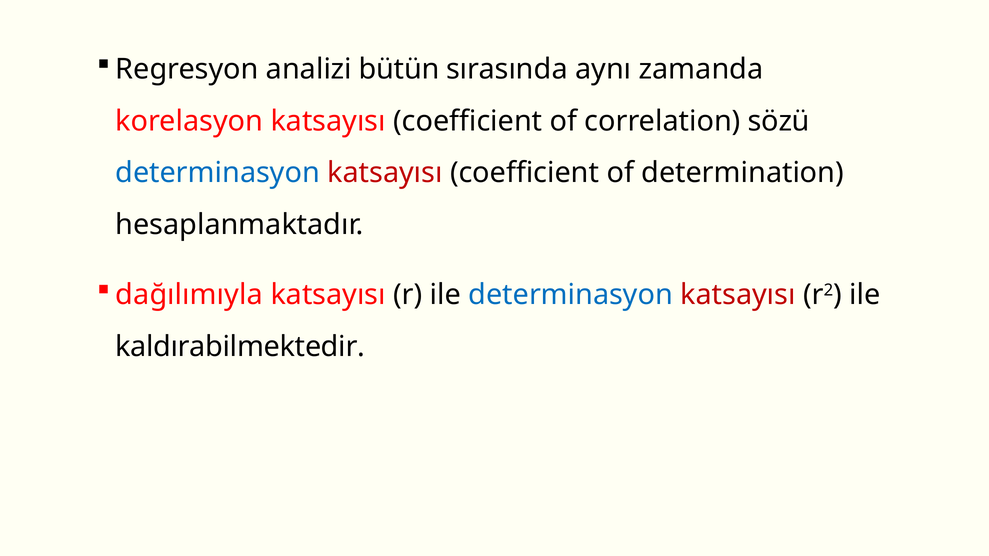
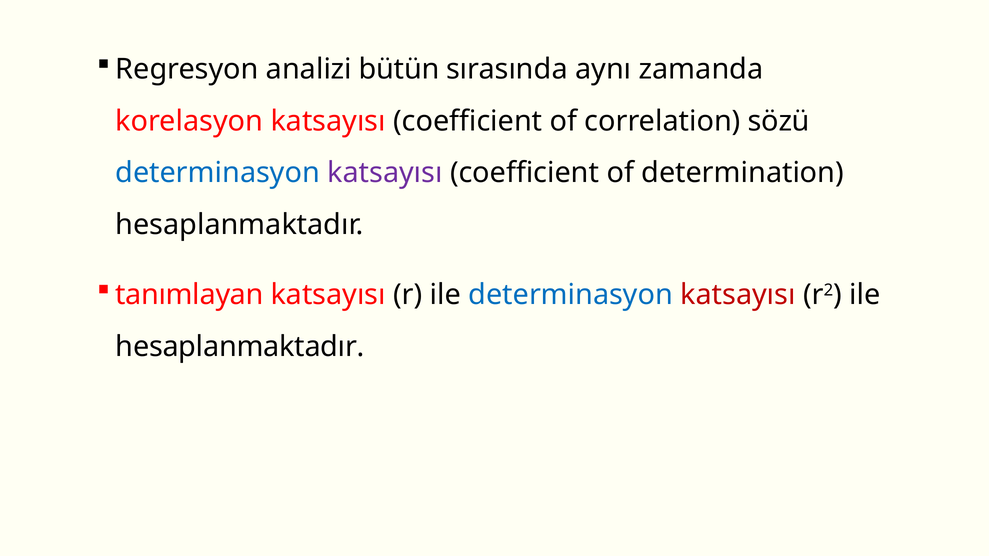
katsayısı colour: red -> purple (385, 173)
dağılımıyla: dağılımıyla -> tanımlayan (189, 295)
kaldırabilmektedir: kaldırabilmektedir -> hesaplanmaktadır (240, 347)
